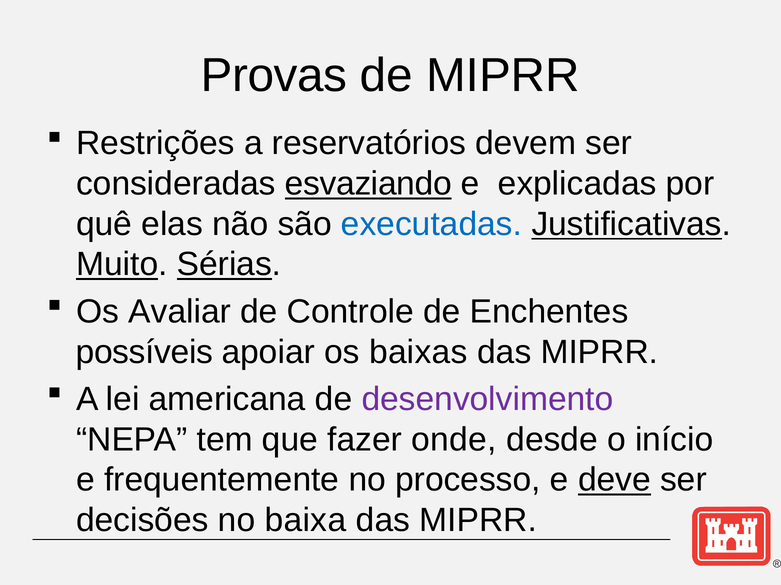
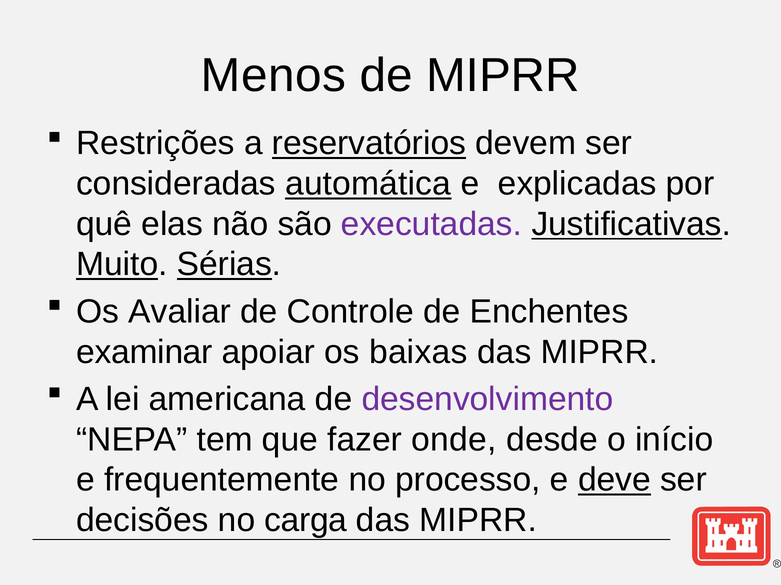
Provas: Provas -> Menos (273, 76)
reservatórios underline: none -> present (369, 144)
esvaziando: esvaziando -> automática (368, 184)
executadas colour: blue -> purple (432, 224)
possíveis: possíveis -> examinar (144, 352)
baixa: baixa -> carga (306, 521)
